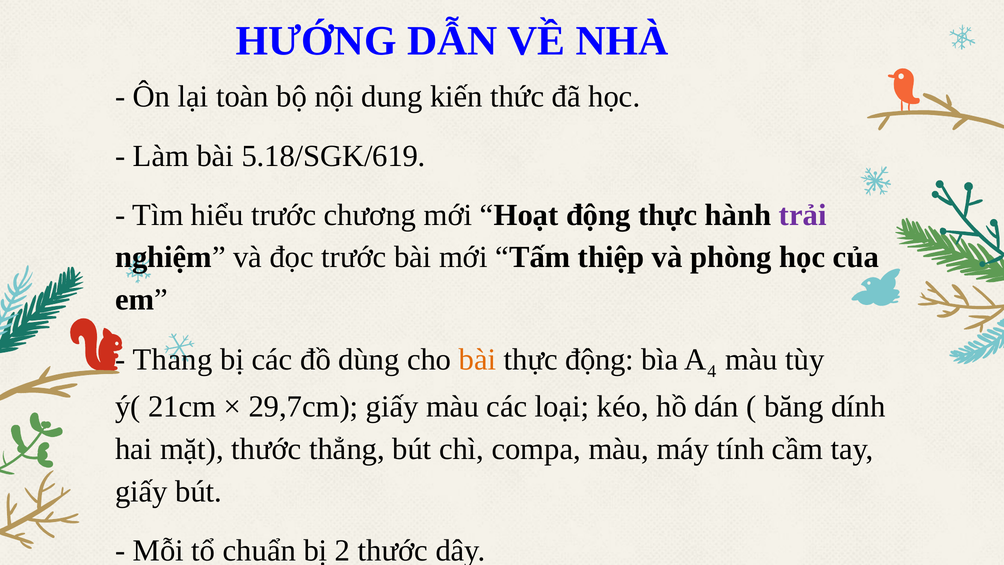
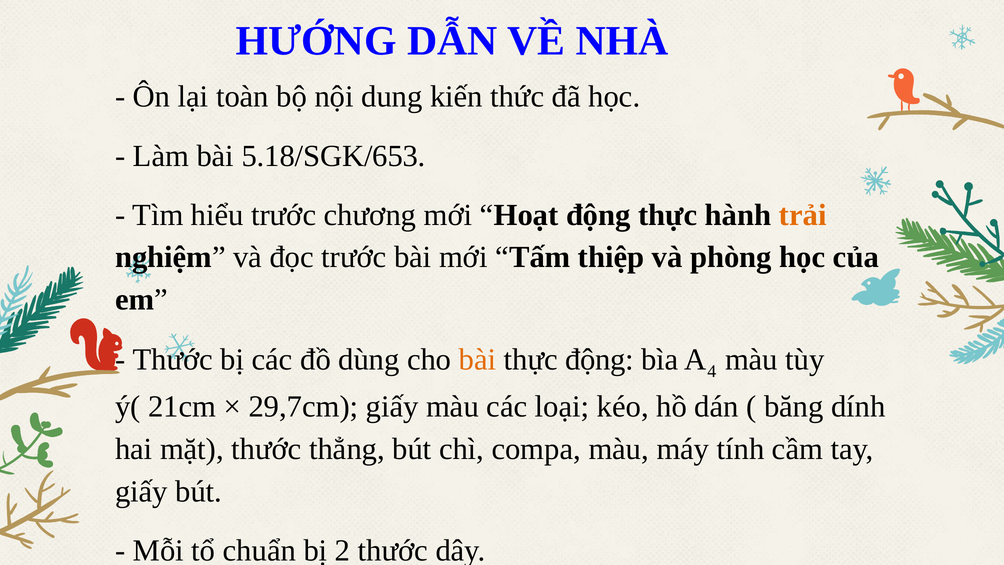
5.18/SGK/619: 5.18/SGK/619 -> 5.18/SGK/653 (334, 156)
trải colour: purple -> orange (803, 215)
Thang: Thang -> Thước (173, 359)
